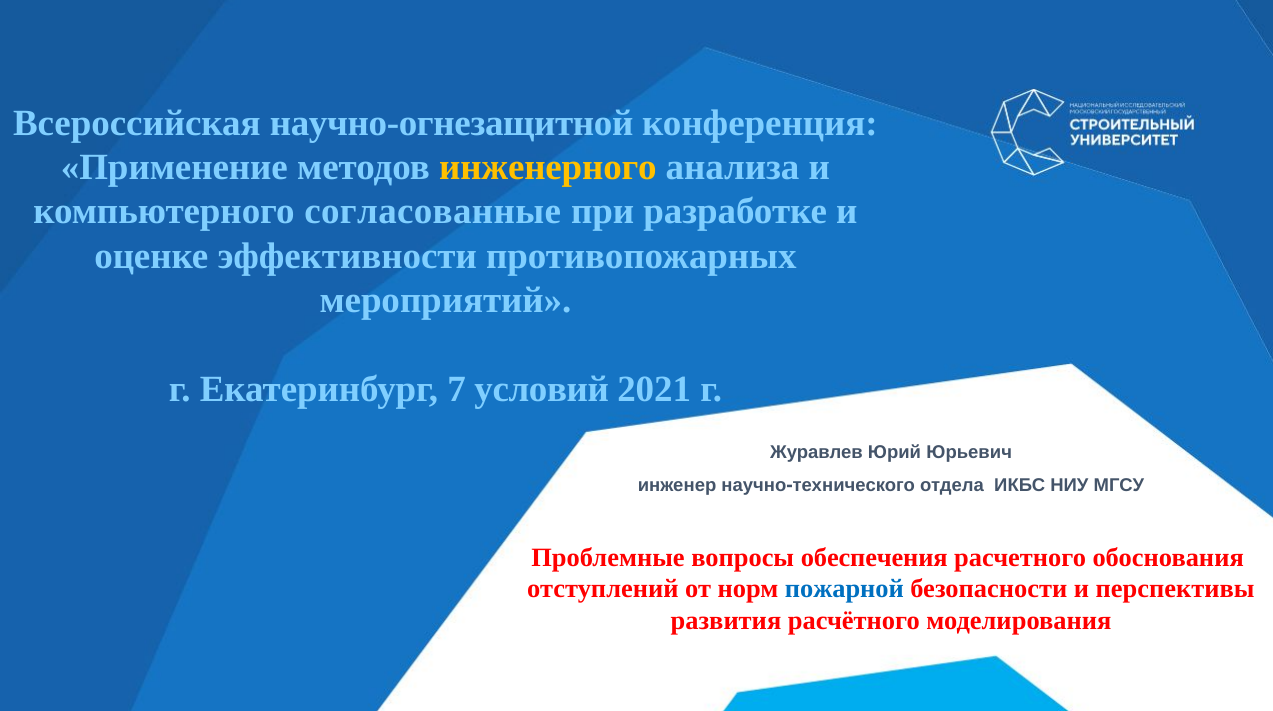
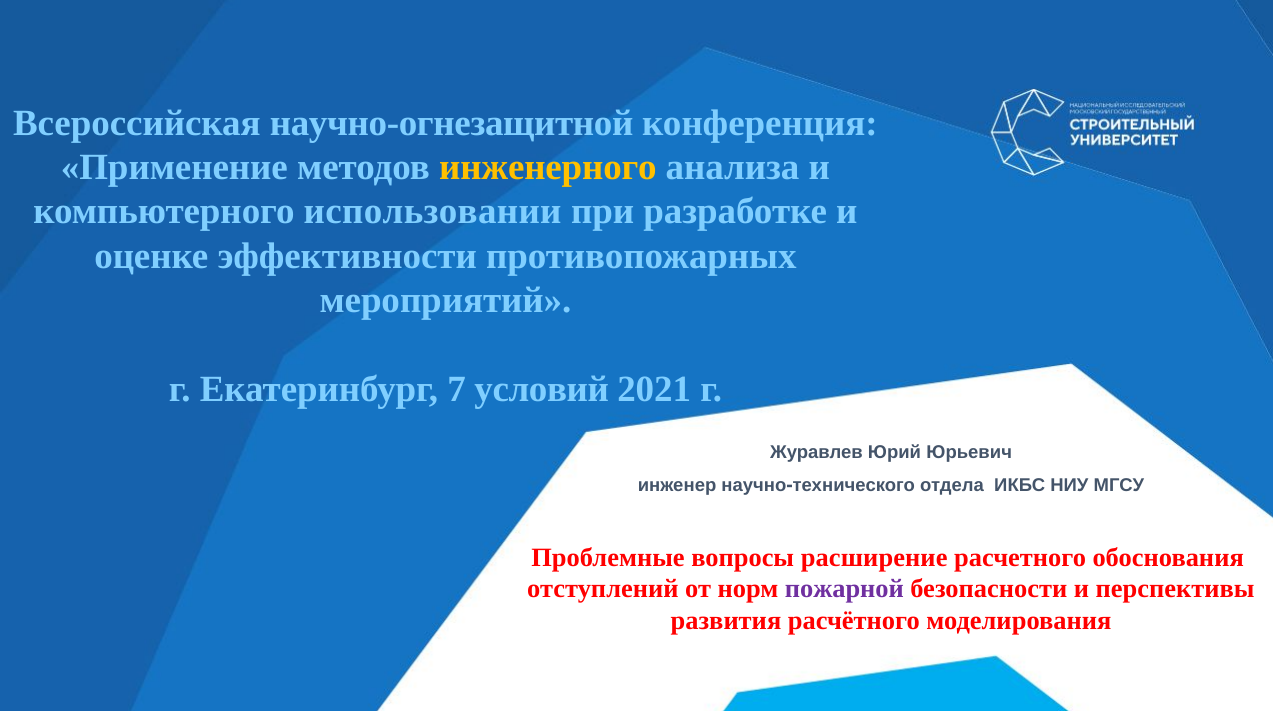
согласованные: согласованные -> использовании (433, 212)
обеспечения: обеспечения -> расширение (874, 558)
пожарной colour: blue -> purple (844, 589)
